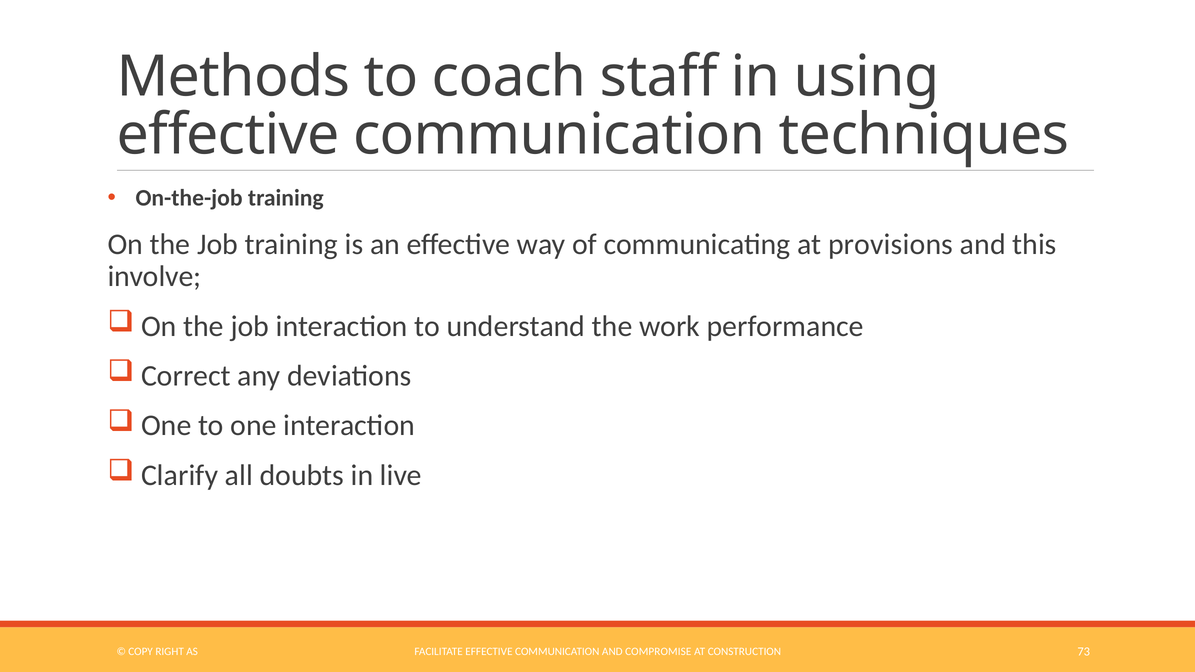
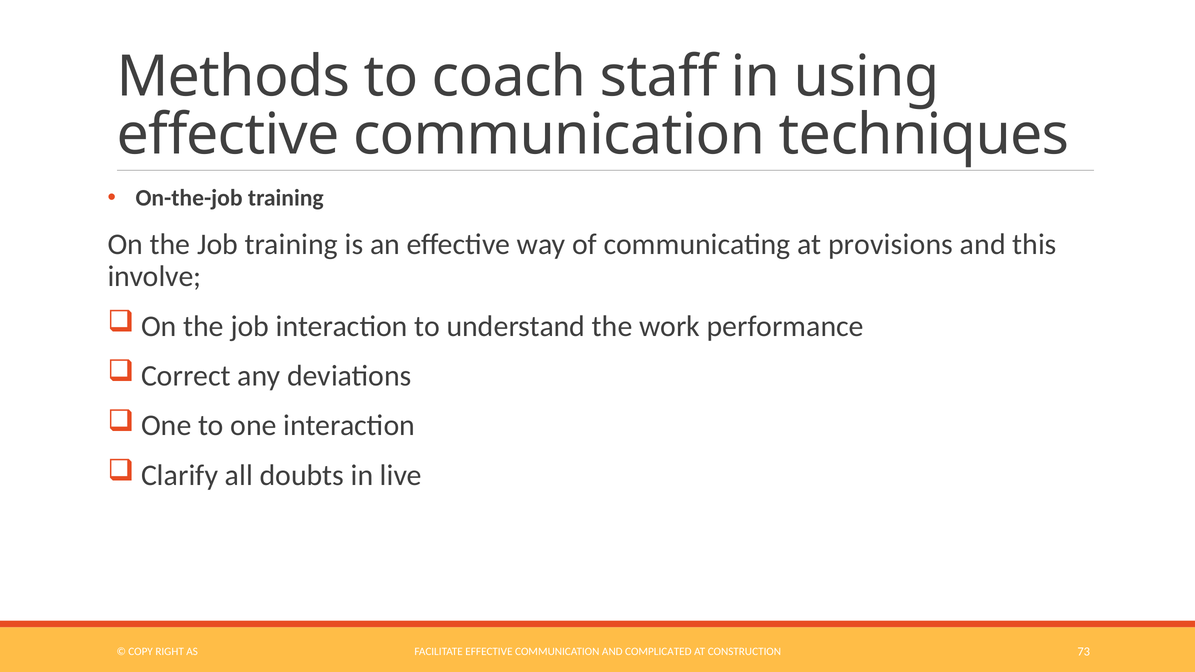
COMPROMISE: COMPROMISE -> COMPLICATED (658, 652)
